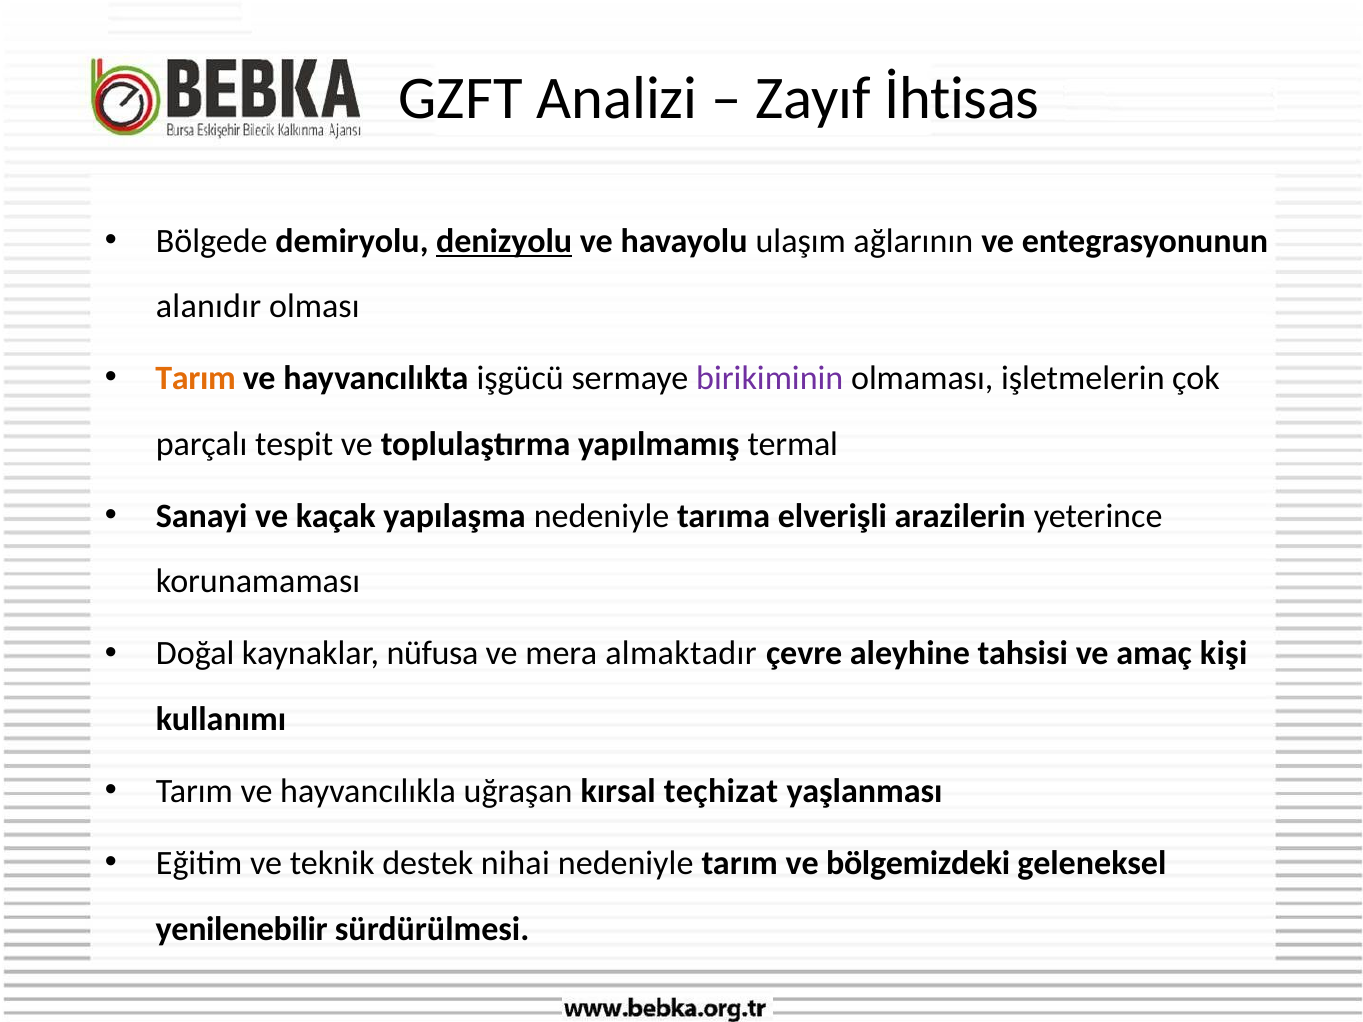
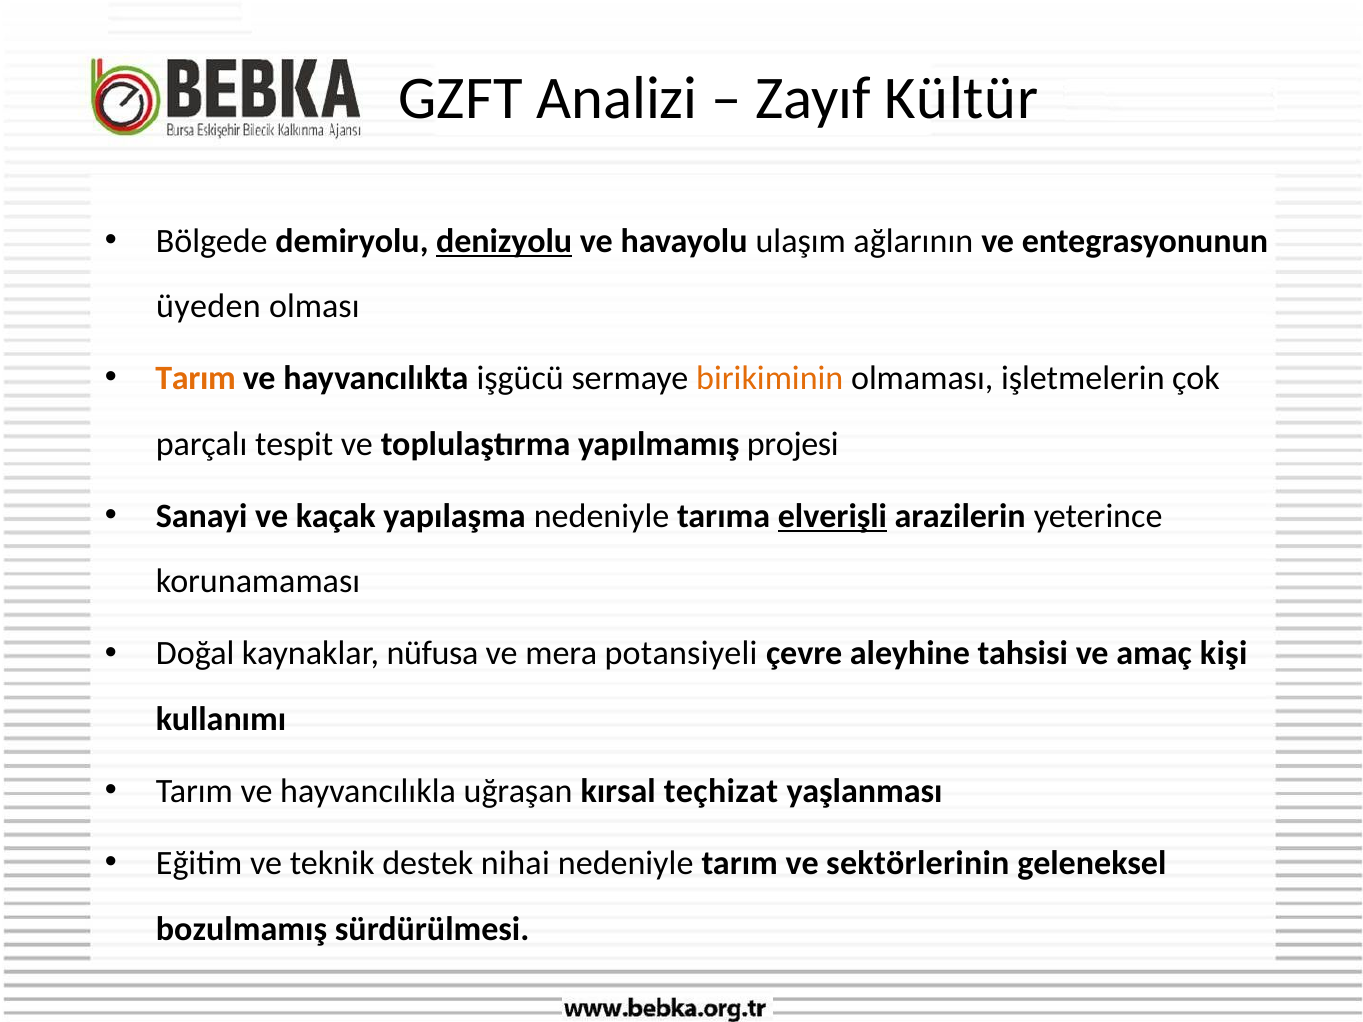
İhtisas: İhtisas -> Kültür (962, 99)
alanıdır: alanıdır -> üyeden (209, 306)
birikiminin colour: purple -> orange (770, 379)
termal: termal -> projesi (793, 444)
elverişli underline: none -> present (832, 516)
almaktadır: almaktadır -> potansiyeli (681, 654)
bölgemizdeki: bölgemizdeki -> sektörlerinin (918, 864)
yenilenebilir: yenilenebilir -> bozulmamış (242, 929)
